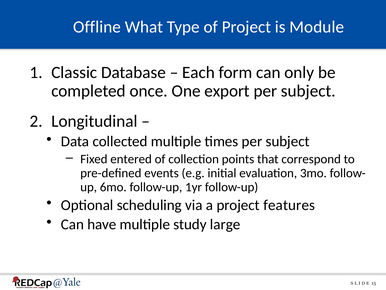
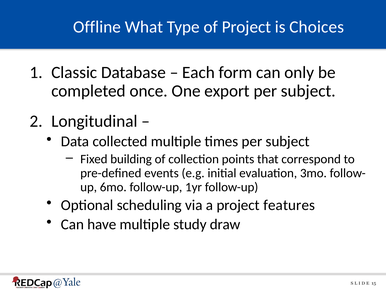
Module: Module -> Choices (317, 27)
entered: entered -> building (131, 159)
large: large -> draw (225, 224)
